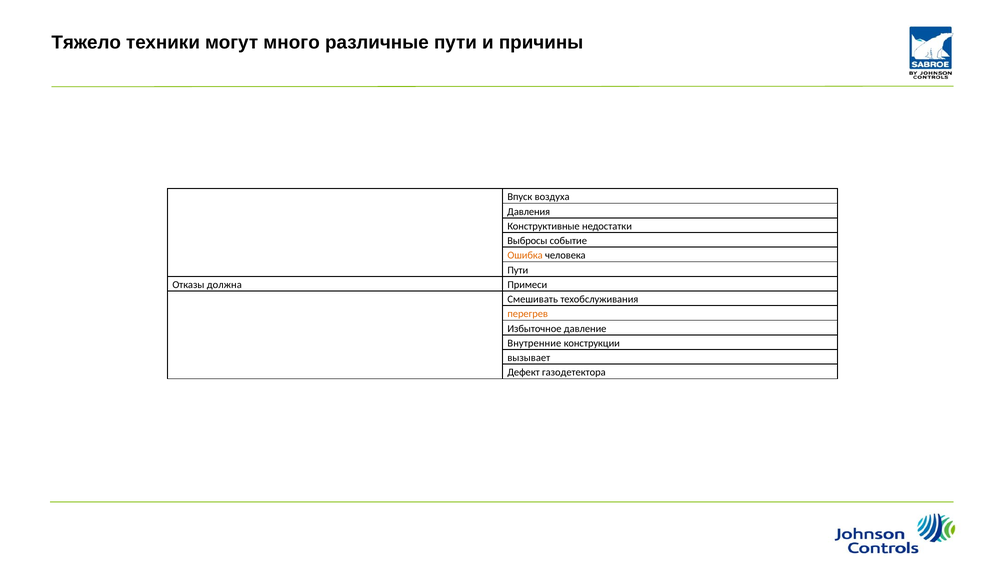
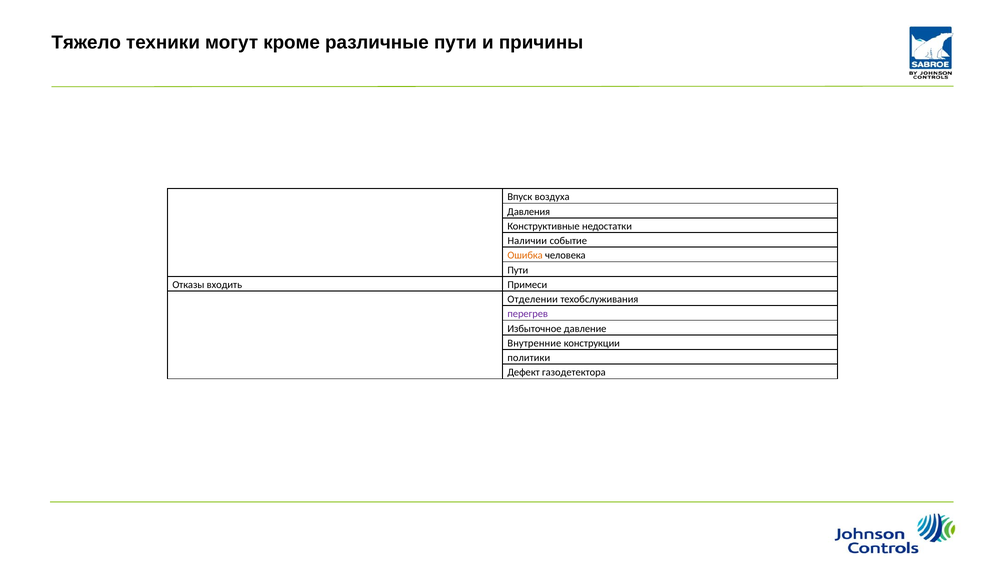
много: много -> кроме (292, 42)
Выбросы: Выбросы -> Наличии (527, 241)
должна: должна -> входить (224, 285)
Смешивать: Смешивать -> Отделении (533, 300)
перегрев colour: orange -> purple (528, 314)
вызывает: вызывает -> политики (529, 358)
